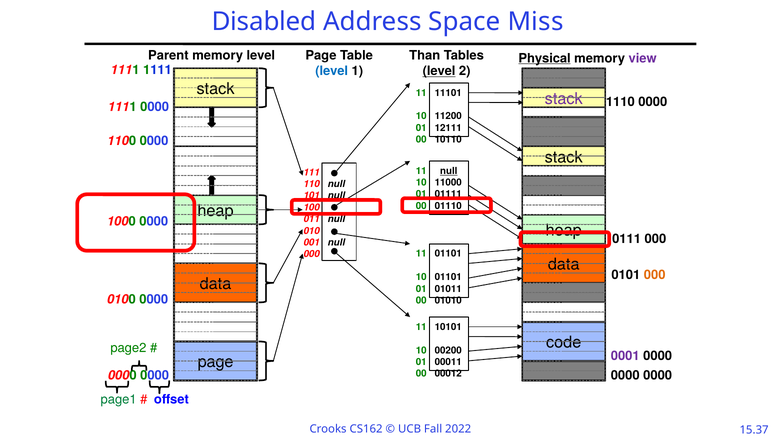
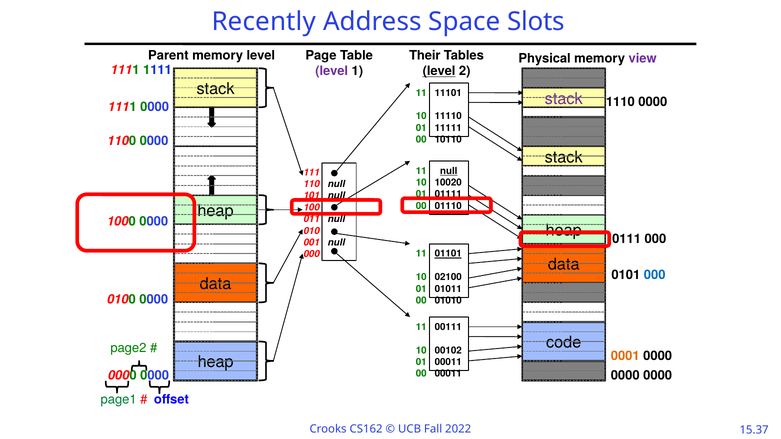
Disabled: Disabled -> Recently (264, 22)
Miss: Miss -> Slots (536, 22)
Than: Than -> Their (425, 56)
Physical underline: present -> none (545, 58)
level colour: blue -> purple (332, 71)
11200: 11200 -> 11110 (448, 116)
12111: 12111 -> 11111 (448, 128)
11000: 11000 -> 10020 (448, 183)
01101 underline: none -> present (448, 254)
000 colour: orange -> blue (655, 275)
10 01101: 01101 -> 02100 (448, 277)
10101: 10101 -> 00111 (448, 327)
00200: 00200 -> 00102 (448, 351)
0001 colour: purple -> orange (625, 356)
page: page -> heap (216, 362)
00 00012: 00012 -> 00011 (448, 374)
